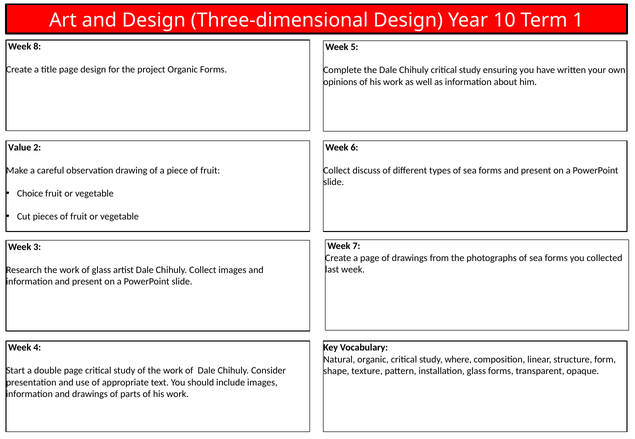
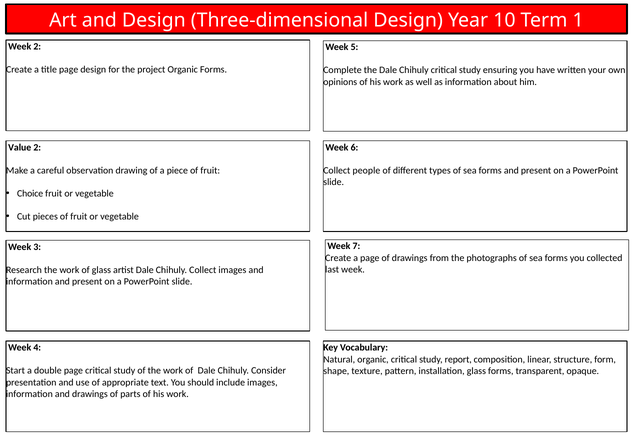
Week 8: 8 -> 2 (37, 47)
discuss: discuss -> people (366, 171)
where: where -> report (458, 360)
